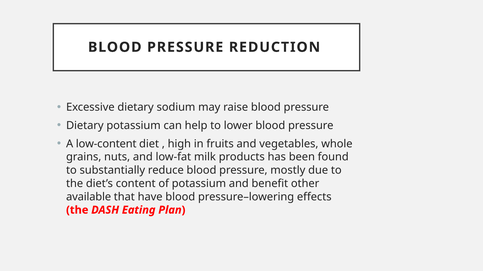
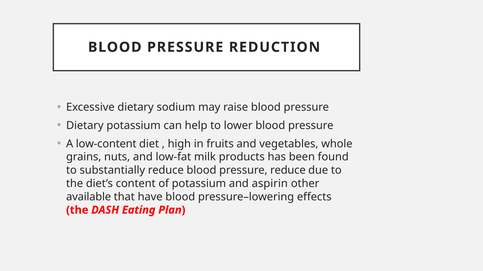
pressure mostly: mostly -> reduce (288, 171)
benefit: benefit -> aspirin (270, 184)
